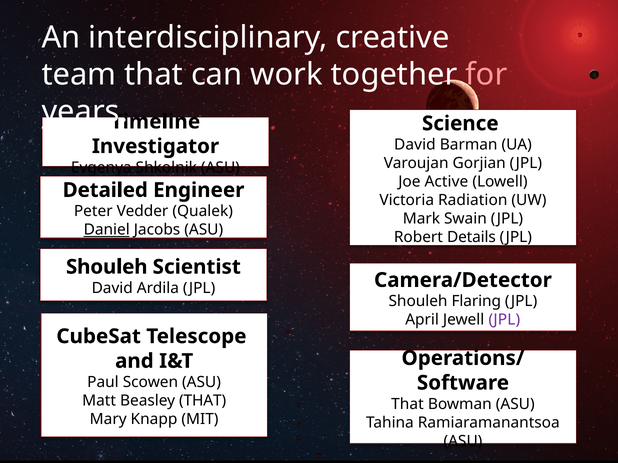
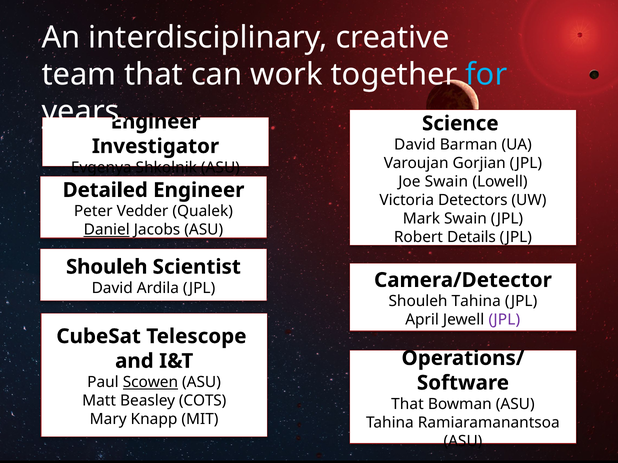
for colour: pink -> light blue (486, 75)
Timeline: Timeline -> Engineer (156, 122)
Joe Active: Active -> Swain (446, 182)
Radiation: Radiation -> Detectors (473, 200)
Shouleh Flaring: Flaring -> Tahina (476, 302)
Scowen underline: none -> present (150, 383)
Beasley THAT: THAT -> COTS (203, 401)
